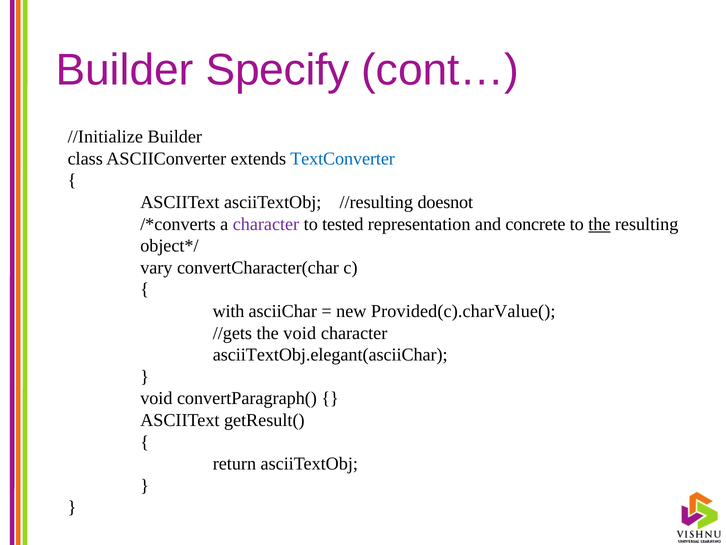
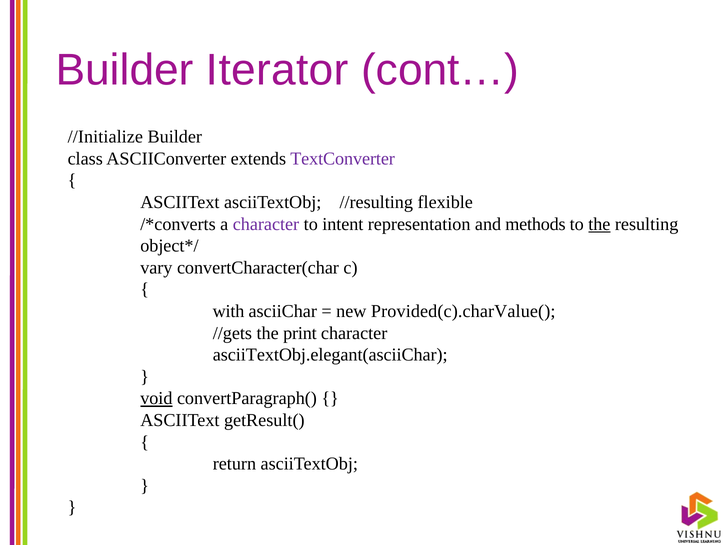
Specify: Specify -> Iterator (277, 70)
TextConverter colour: blue -> purple (343, 158)
doesnot: doesnot -> flexible (445, 202)
tested: tested -> intent (343, 224)
concrete: concrete -> methods (535, 224)
the void: void -> print (300, 333)
void underline: none -> present (156, 398)
